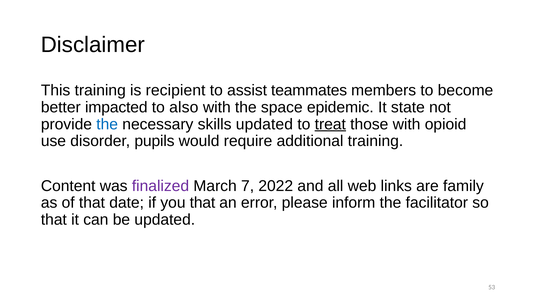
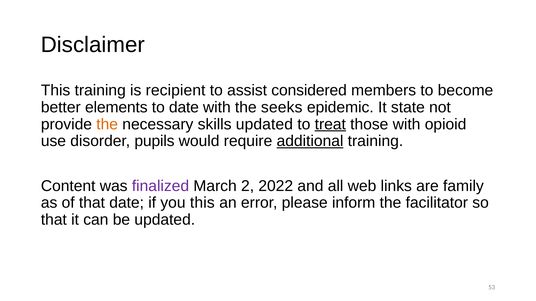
teammates: teammates -> considered (309, 91)
impacted: impacted -> elements (116, 108)
to also: also -> date (184, 108)
space: space -> seeks (282, 108)
the colour: blue -> orange (107, 124)
additional underline: none -> present (310, 141)
7: 7 -> 2 (248, 186)
you that: that -> this (202, 203)
